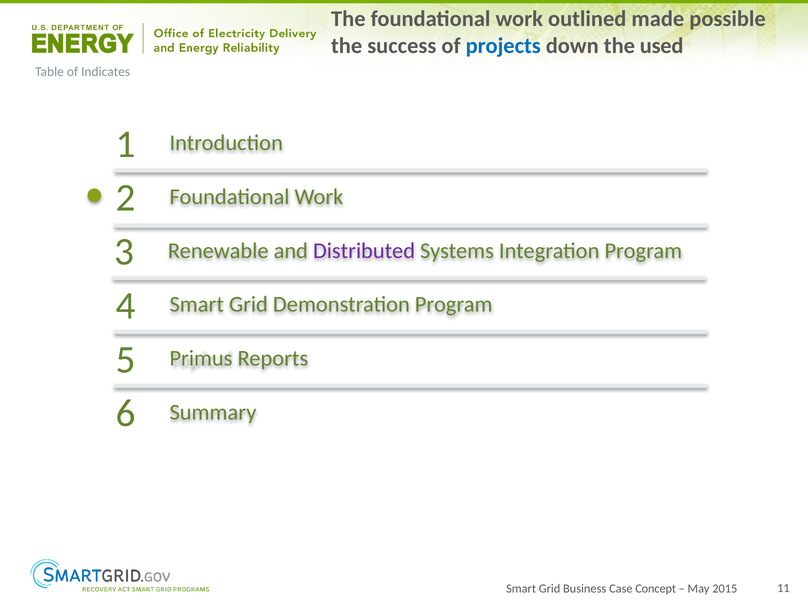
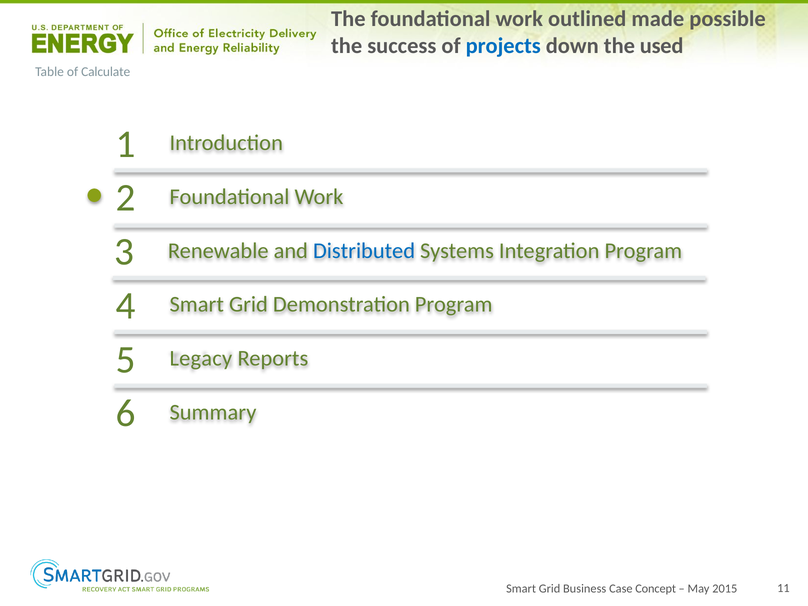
Indicates: Indicates -> Calculate (106, 72)
Distributed colour: purple -> blue (364, 251)
Primus: Primus -> Legacy (201, 358)
